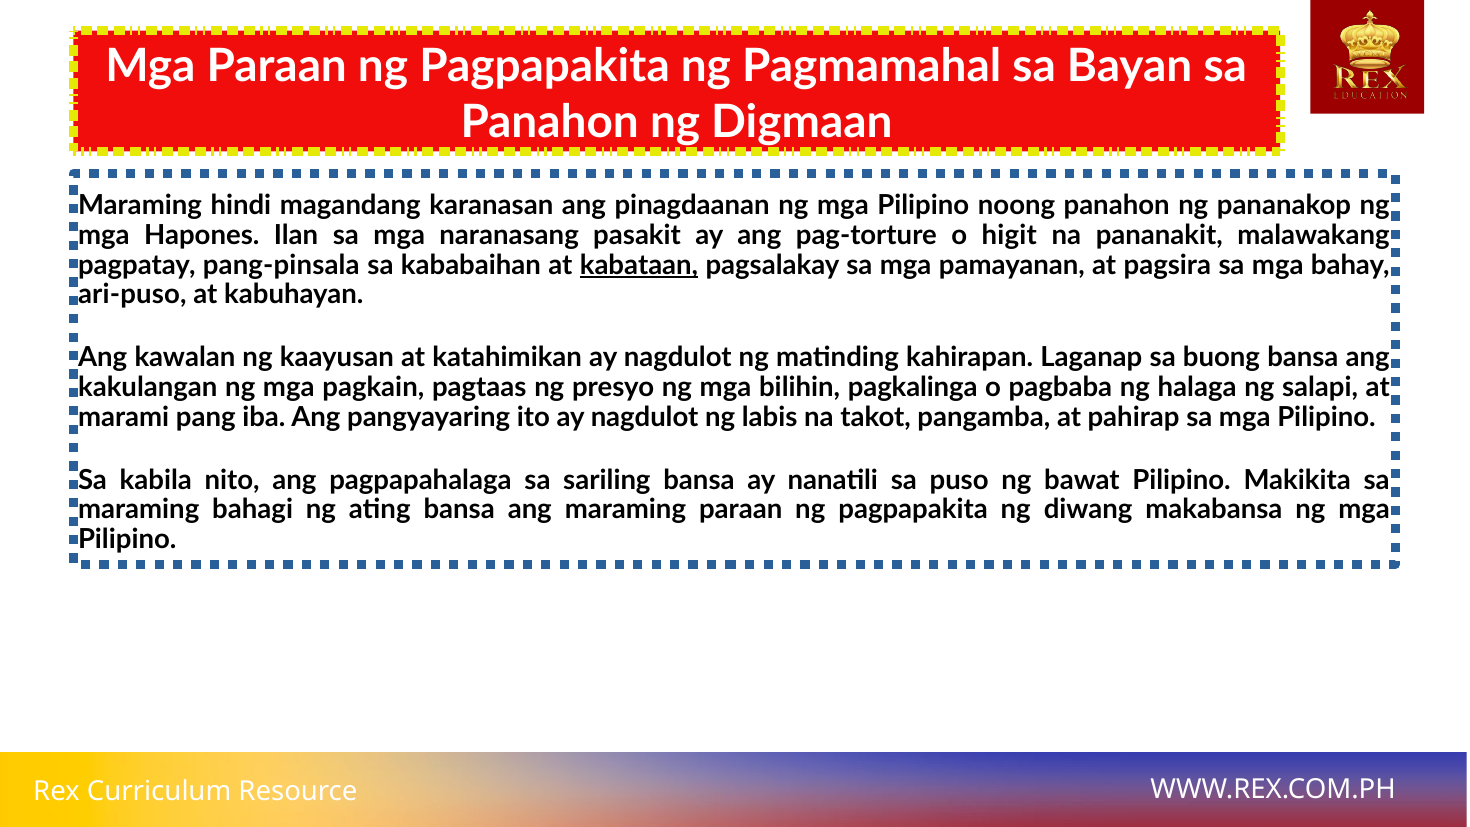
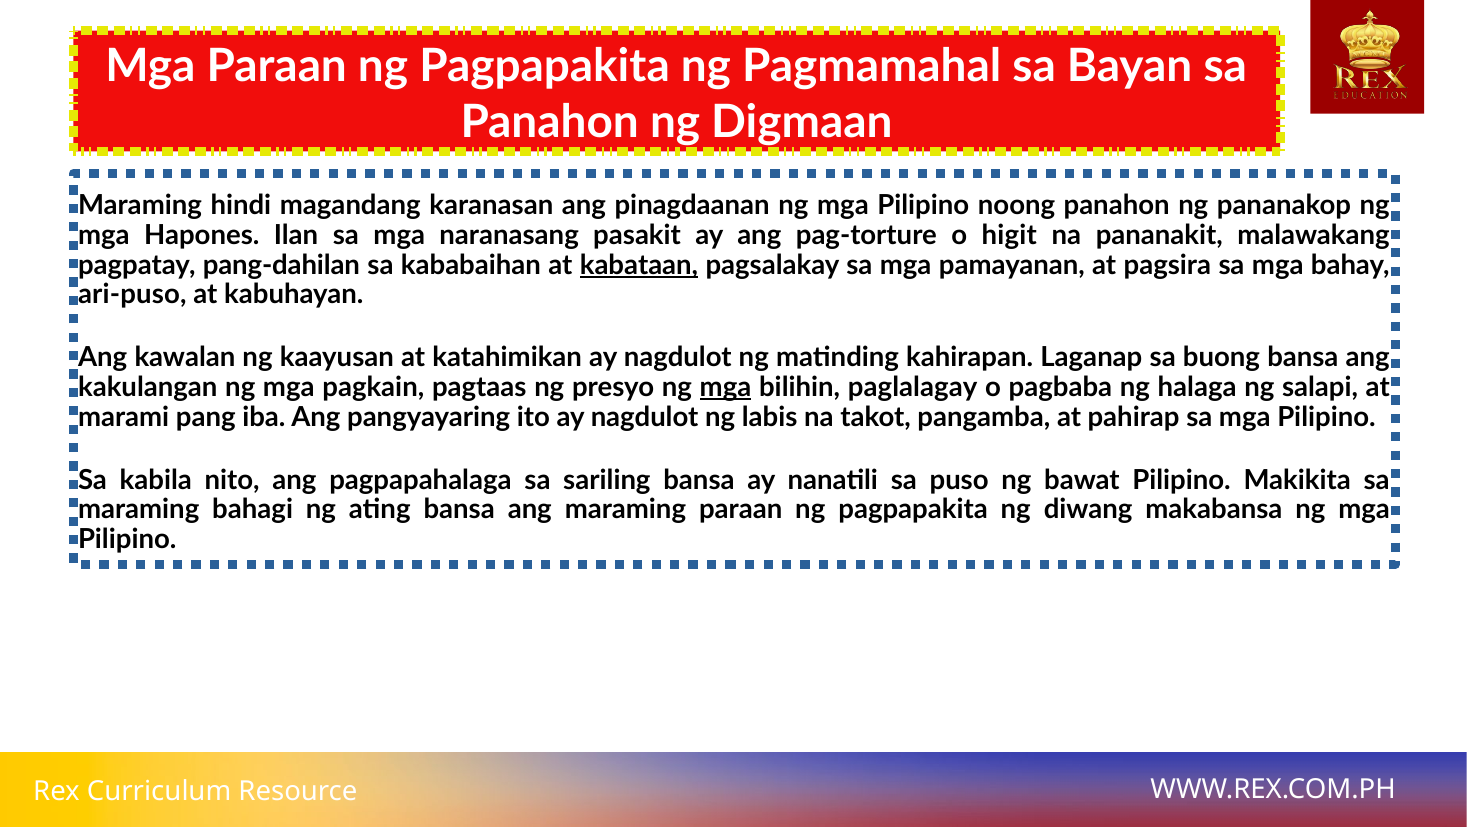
pang-pinsala: pang-pinsala -> pang-dahilan (281, 265)
mga underline: none -> present (726, 387)
pagkalinga: pagkalinga -> paglalagay (913, 387)
